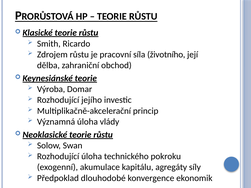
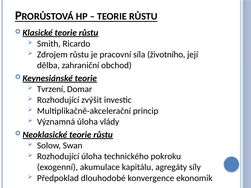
Výroba: Výroba -> Tvrzení (51, 89)
jejího: jejího -> zvýšit (92, 100)
